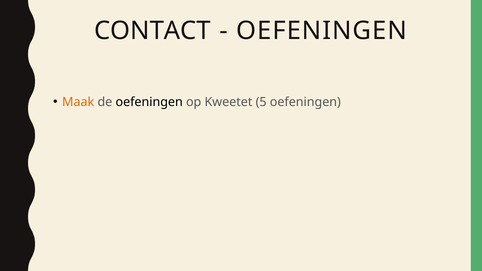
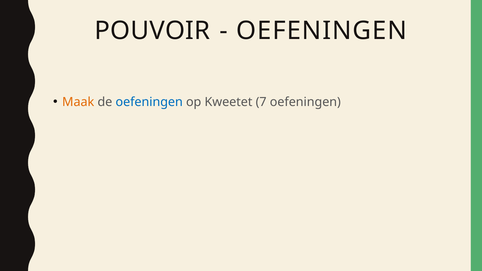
CONTACT: CONTACT -> POUVOIR (152, 31)
oefeningen colour: black -> blue (149, 102)
5: 5 -> 7 (261, 102)
